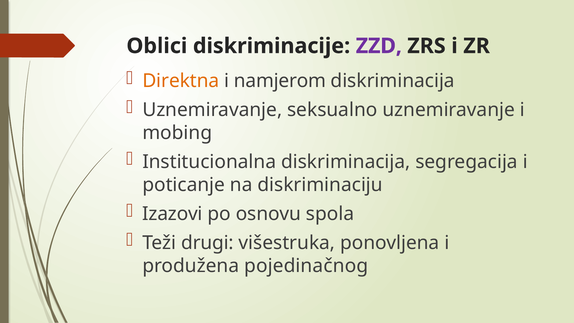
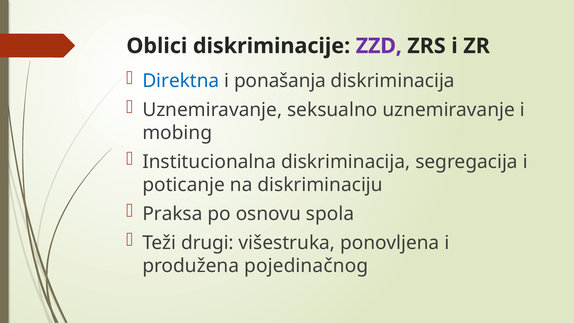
Direktna colour: orange -> blue (181, 81)
namjerom: namjerom -> ponašanja (280, 81)
Izazovi: Izazovi -> Praksa (172, 214)
